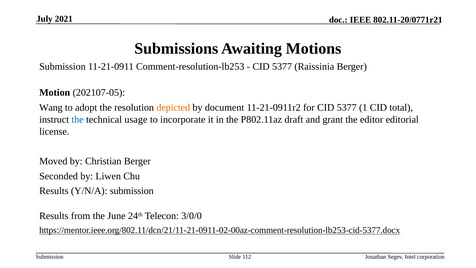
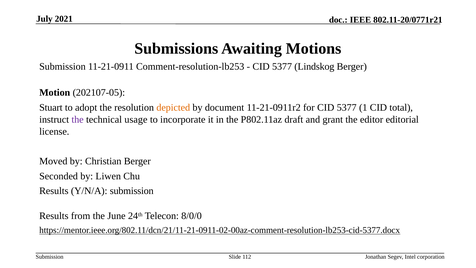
Raissinia: Raissinia -> Lindskog (314, 66)
Wang: Wang -> Stuart (51, 107)
the colour: blue -> purple (78, 119)
3/0/0: 3/0/0 -> 8/0/0 (192, 216)
